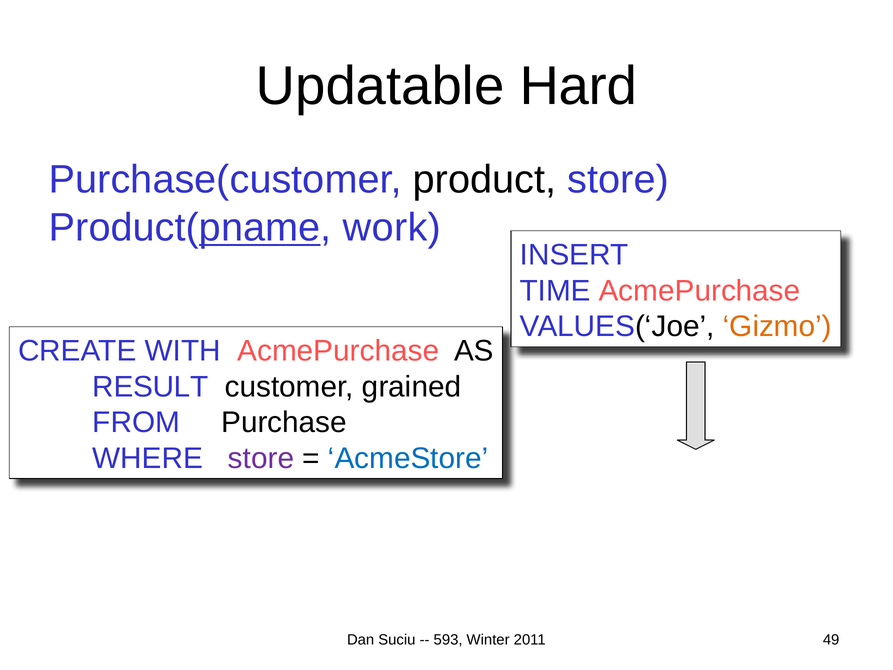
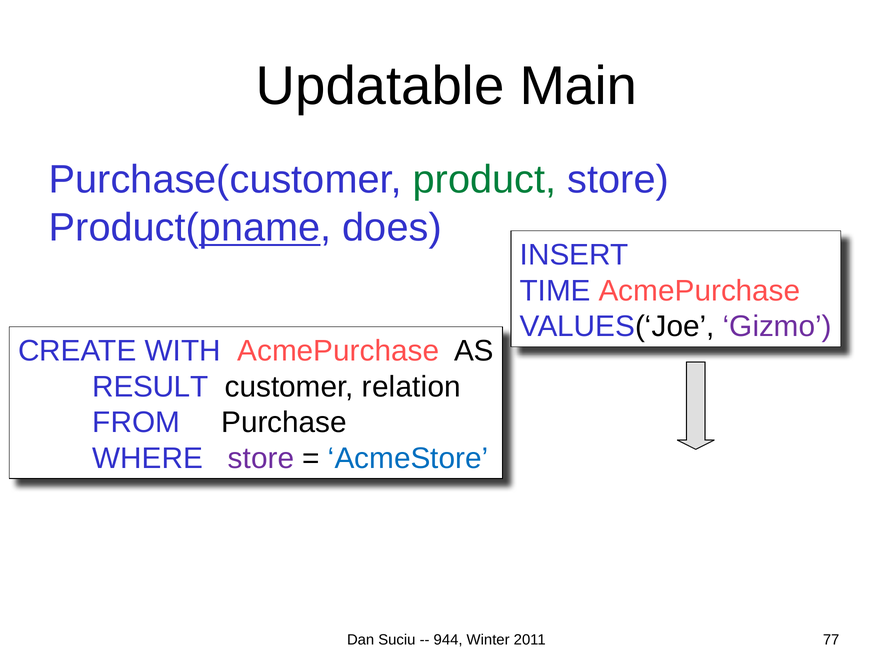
Hard: Hard -> Main (578, 86)
product colour: black -> green (485, 180)
work: work -> does (392, 227)
Gizmo colour: orange -> purple (777, 326)
grained: grained -> relation (411, 387)
593: 593 -> 944 (448, 640)
49: 49 -> 77 (831, 640)
